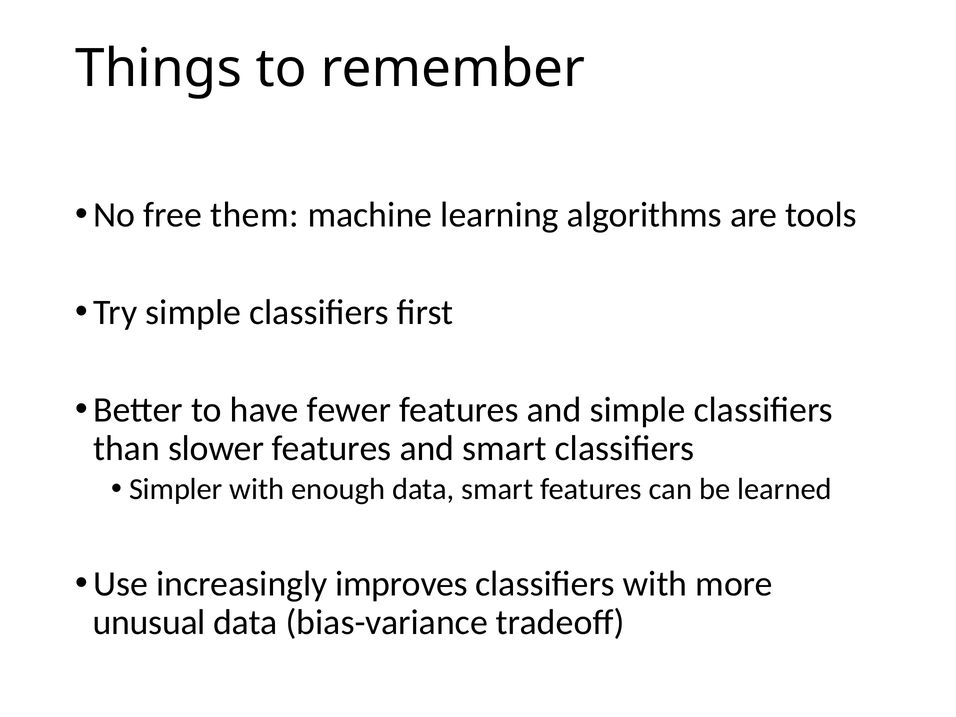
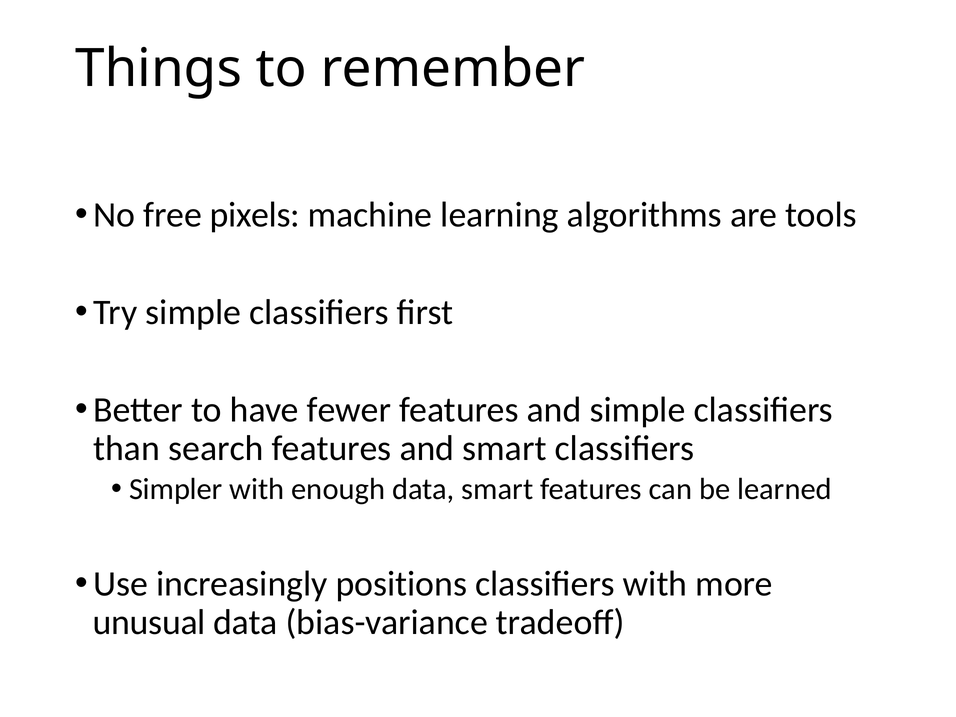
them: them -> pixels (255, 215)
slower: slower -> search (216, 448)
improves: improves -> positions (401, 584)
